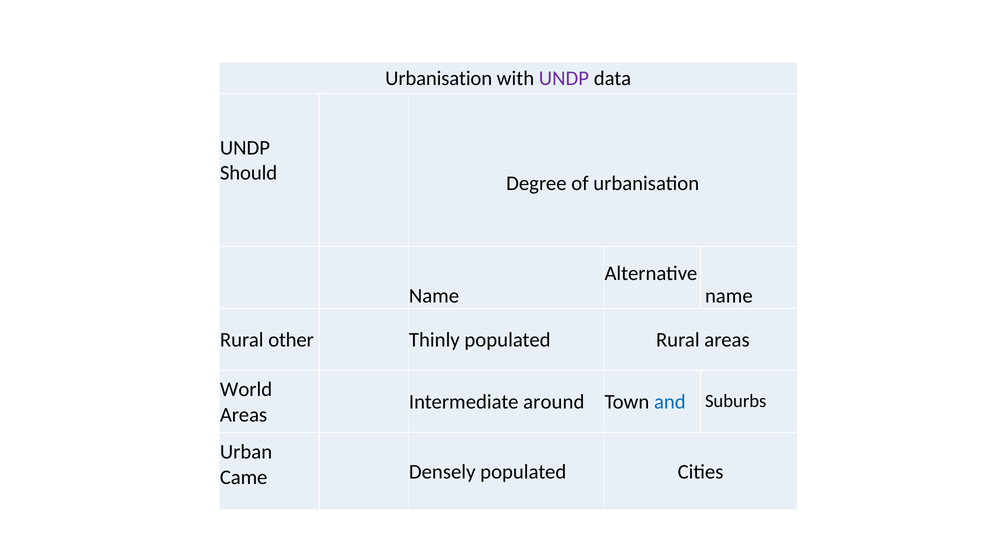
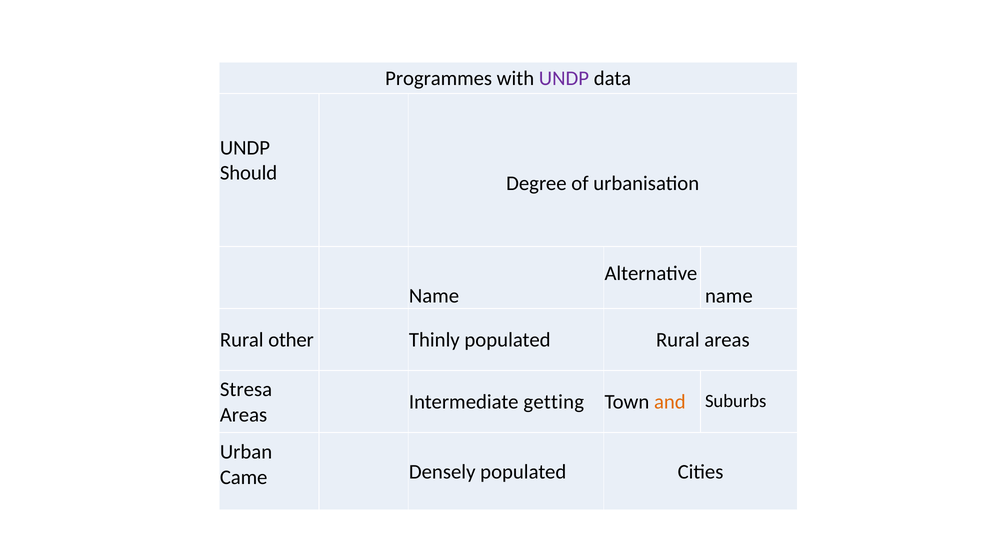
Urbanisation: Urbanisation -> Programmes (439, 78)
World: World -> Stresa (246, 389)
around: around -> getting (554, 402)
and colour: blue -> orange (670, 402)
